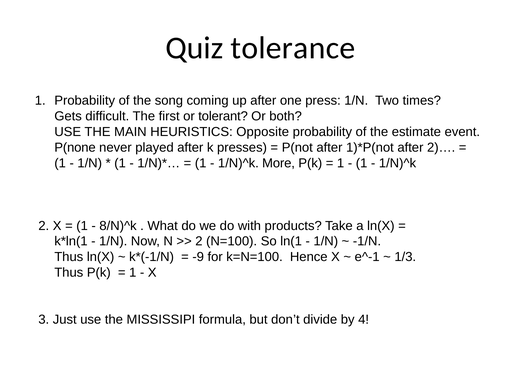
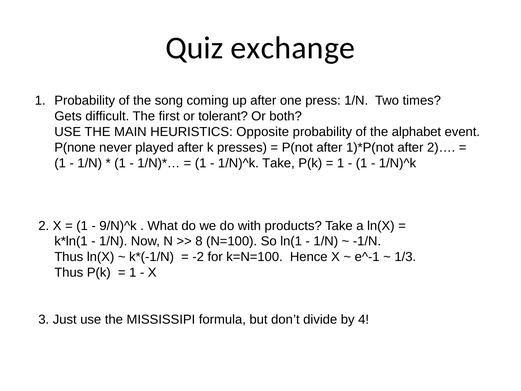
tolerance: tolerance -> exchange (293, 48)
estimate: estimate -> alphabet (416, 132)
1/N)^k More: More -> Take (278, 163)
8/N)^k: 8/N)^k -> 9/N)^k (118, 226)
2: 2 -> 8 (199, 241)
-9: -9 -> -2 (198, 257)
